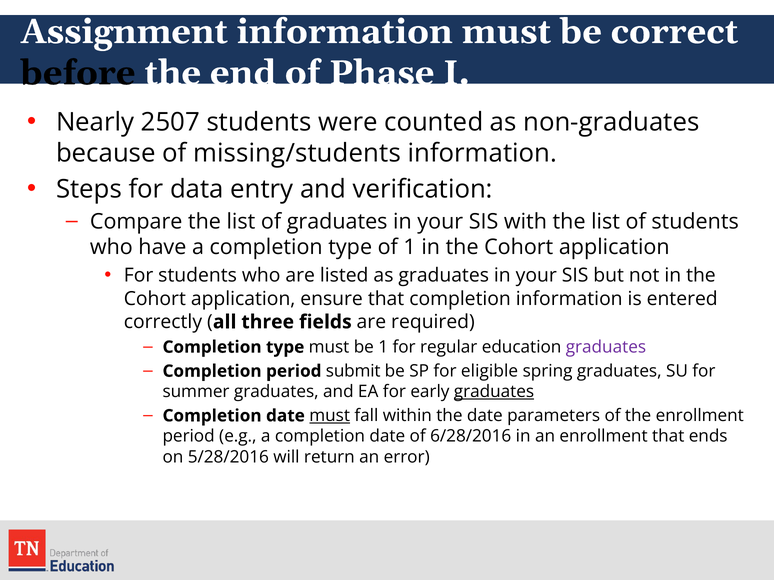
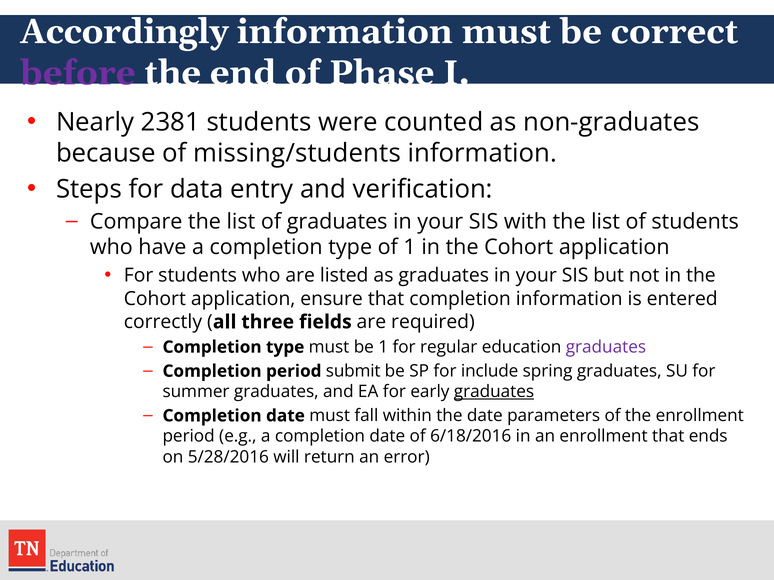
Assignment: Assignment -> Accordingly (124, 32)
before colour: black -> purple (78, 73)
2507: 2507 -> 2381 (170, 122)
eligible: eligible -> include (490, 371)
must underline: present -> none (330, 416)
6/28/2016: 6/28/2016 -> 6/18/2016 (471, 437)
